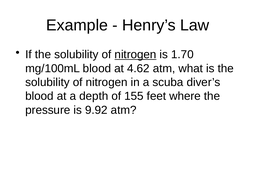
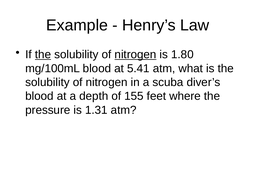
the underline: none -> present (43, 55)
1.70: 1.70 -> 1.80 (182, 55)
4.62: 4.62 -> 5.41 (138, 68)
9.92: 9.92 -> 1.31 (96, 110)
